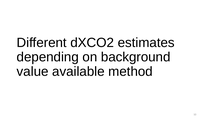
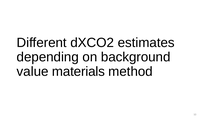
available: available -> materials (78, 71)
